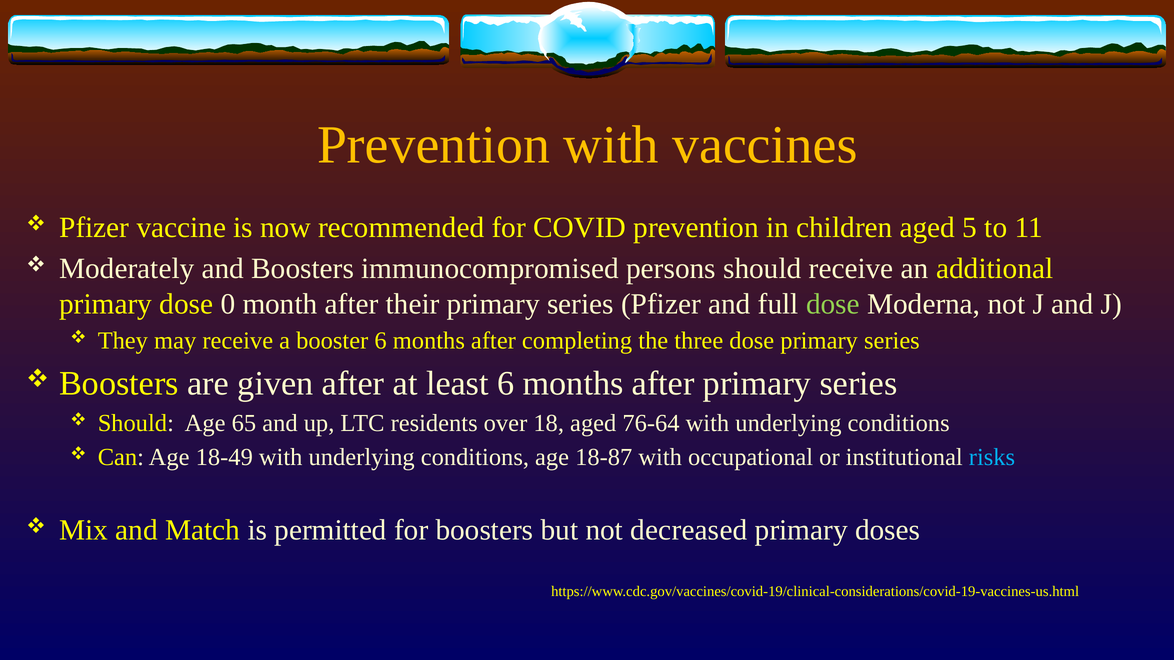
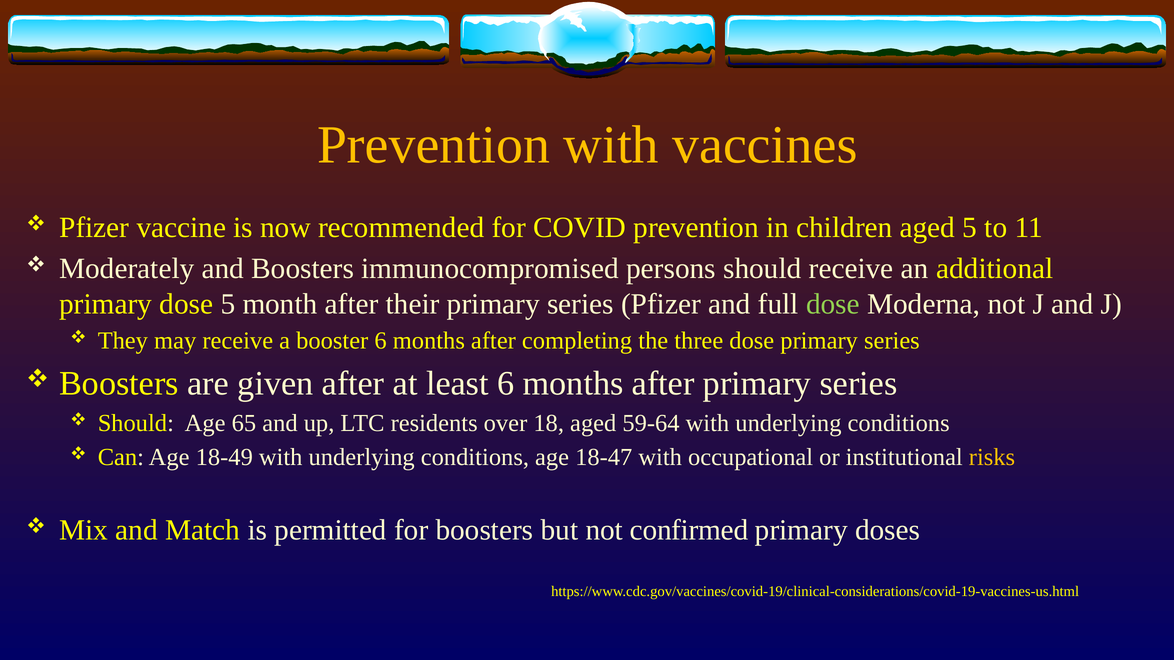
dose 0: 0 -> 5 (228, 304)
76-64: 76-64 -> 59-64 (651, 423)
18-87: 18-87 -> 18-47 (604, 457)
risks colour: light blue -> yellow (992, 457)
decreased: decreased -> confirmed (689, 530)
